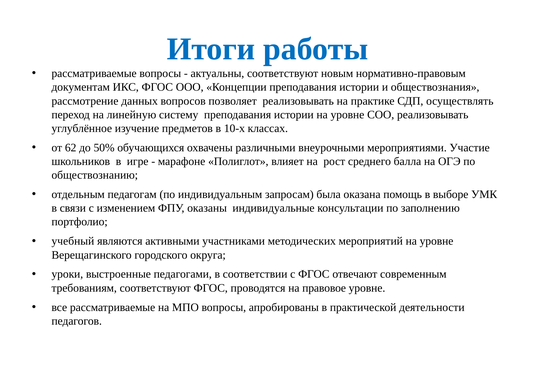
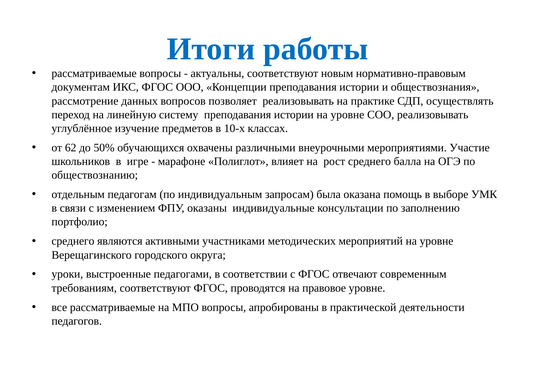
учебный: учебный -> среднего (73, 241)
